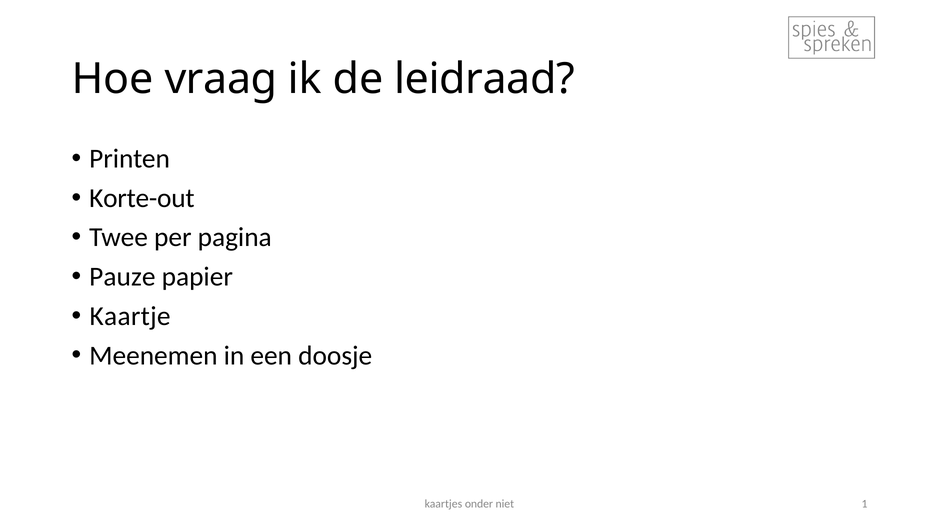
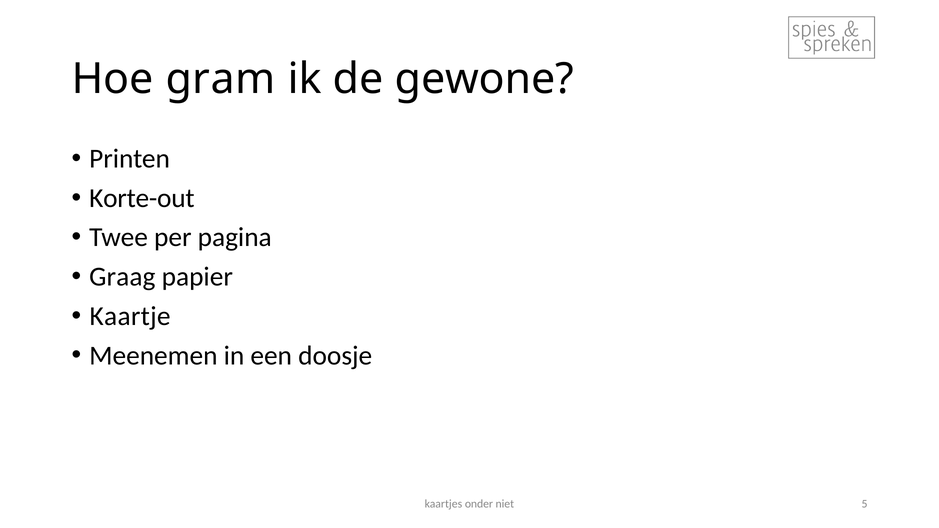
vraag: vraag -> gram (220, 79)
leidraad: leidraad -> gewone (484, 79)
Pauze: Pauze -> Graag (122, 277)
1: 1 -> 5 (864, 504)
